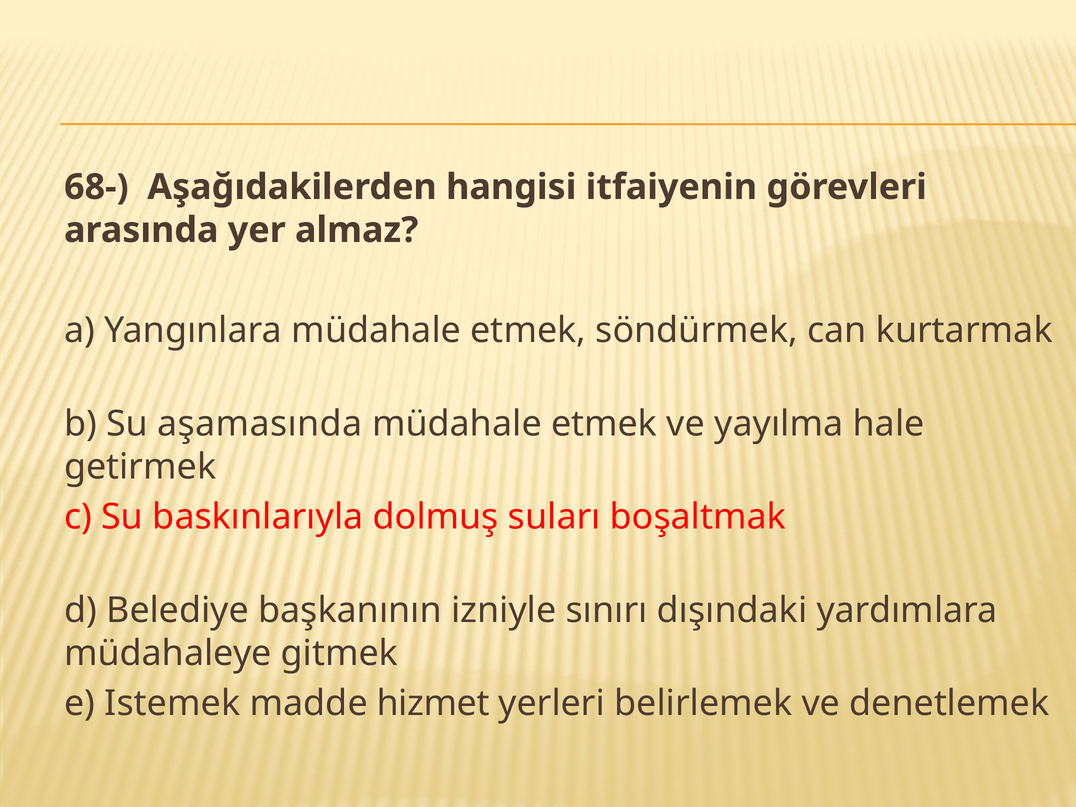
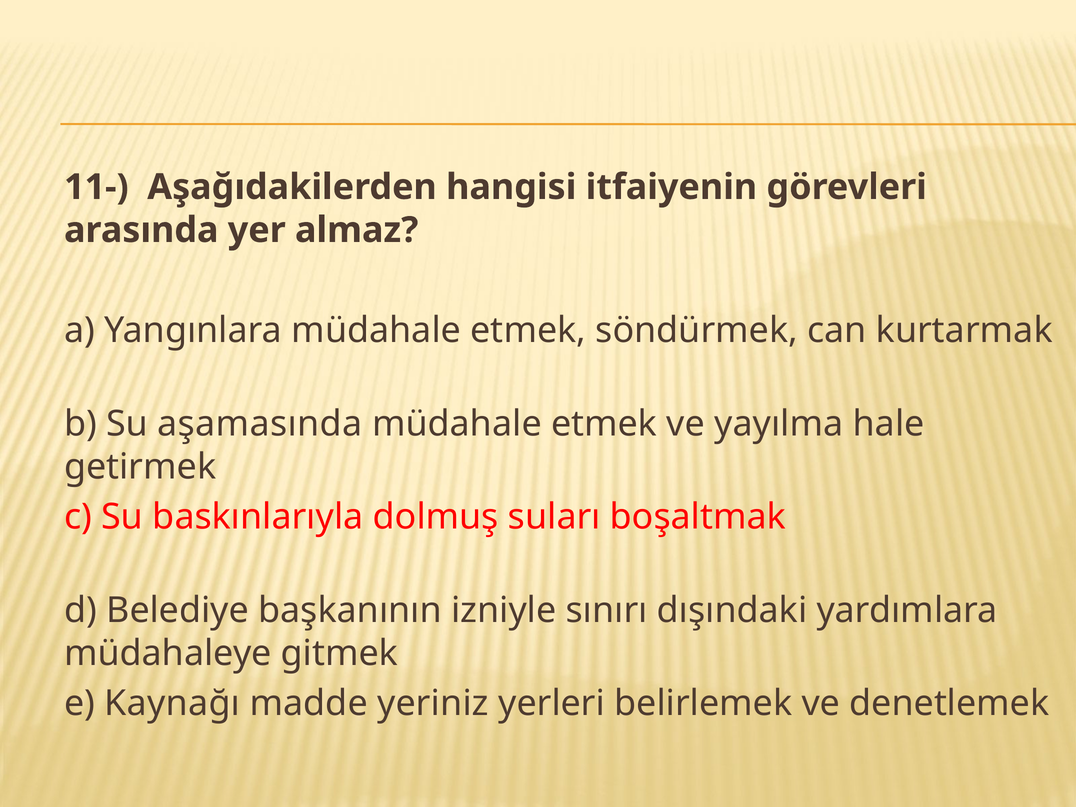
68-: 68- -> 11- (96, 187)
Istemek: Istemek -> Kaynağı (172, 703)
hizmet: hizmet -> yeriniz (433, 703)
